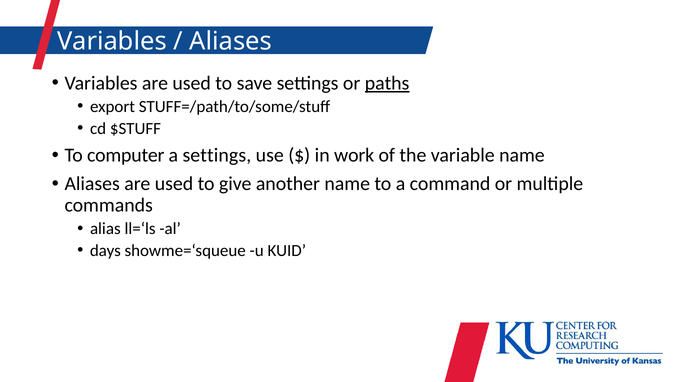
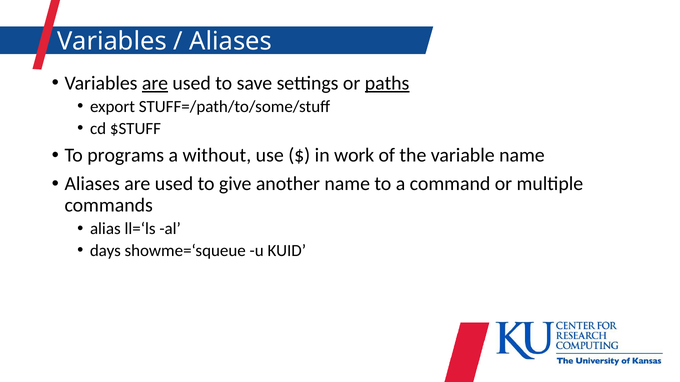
are underline: none -> present (155, 83)
computer: computer -> programs (126, 156)
a settings: settings -> without (217, 156)
